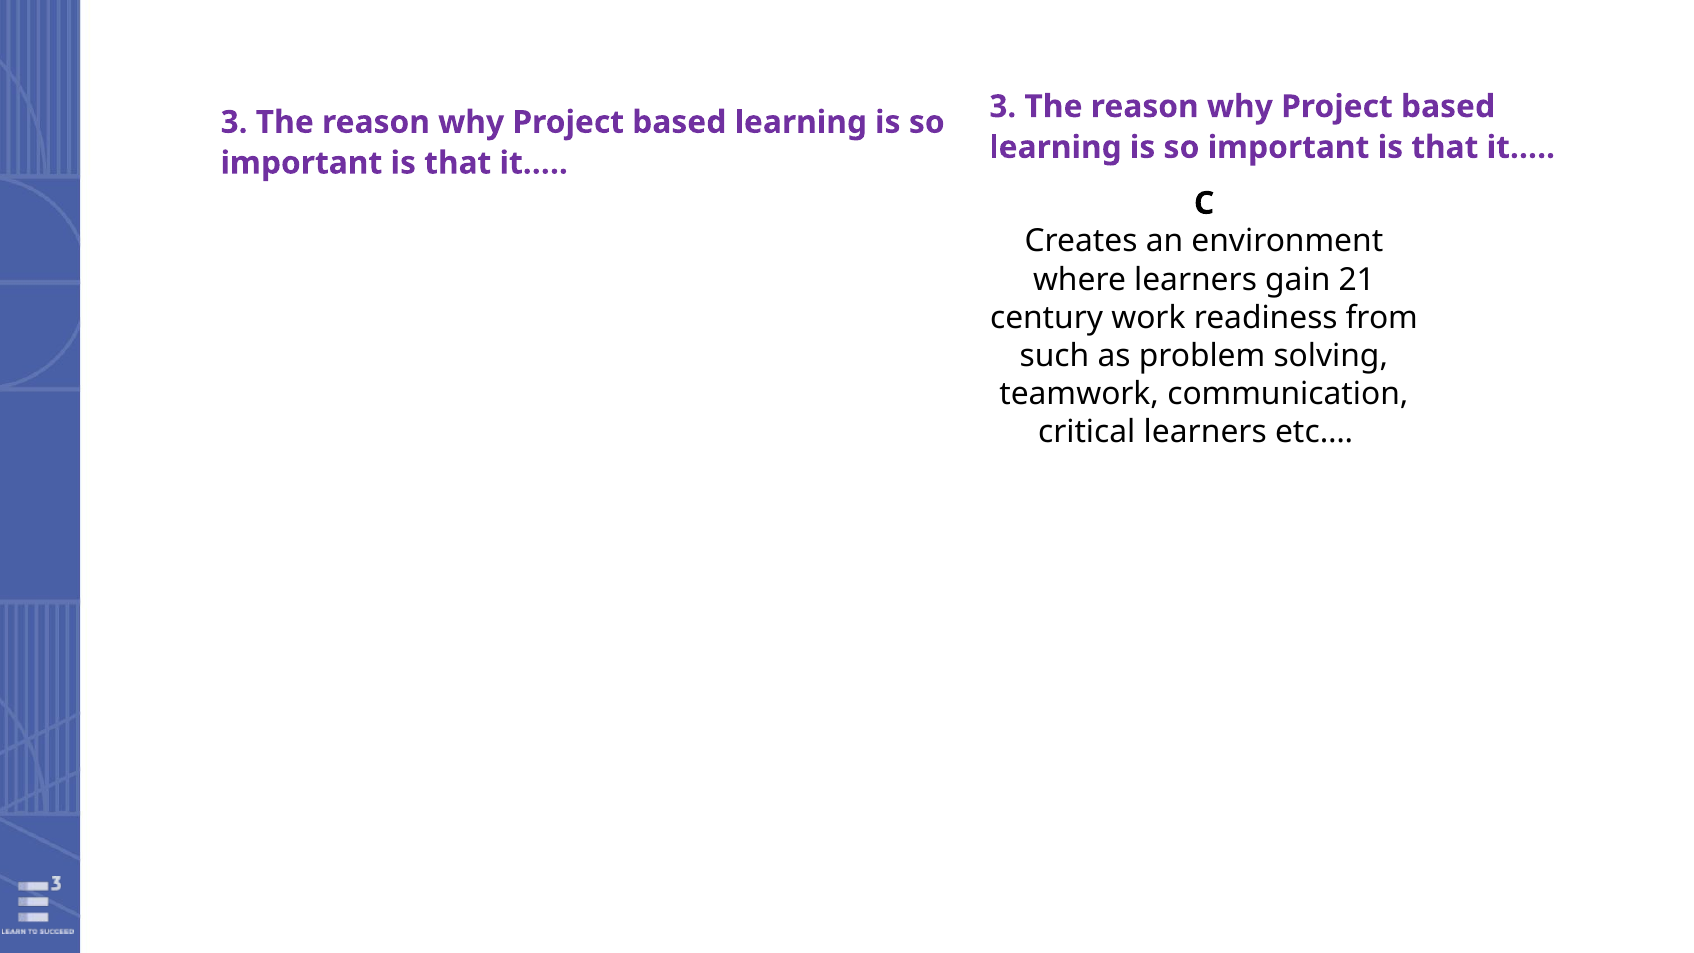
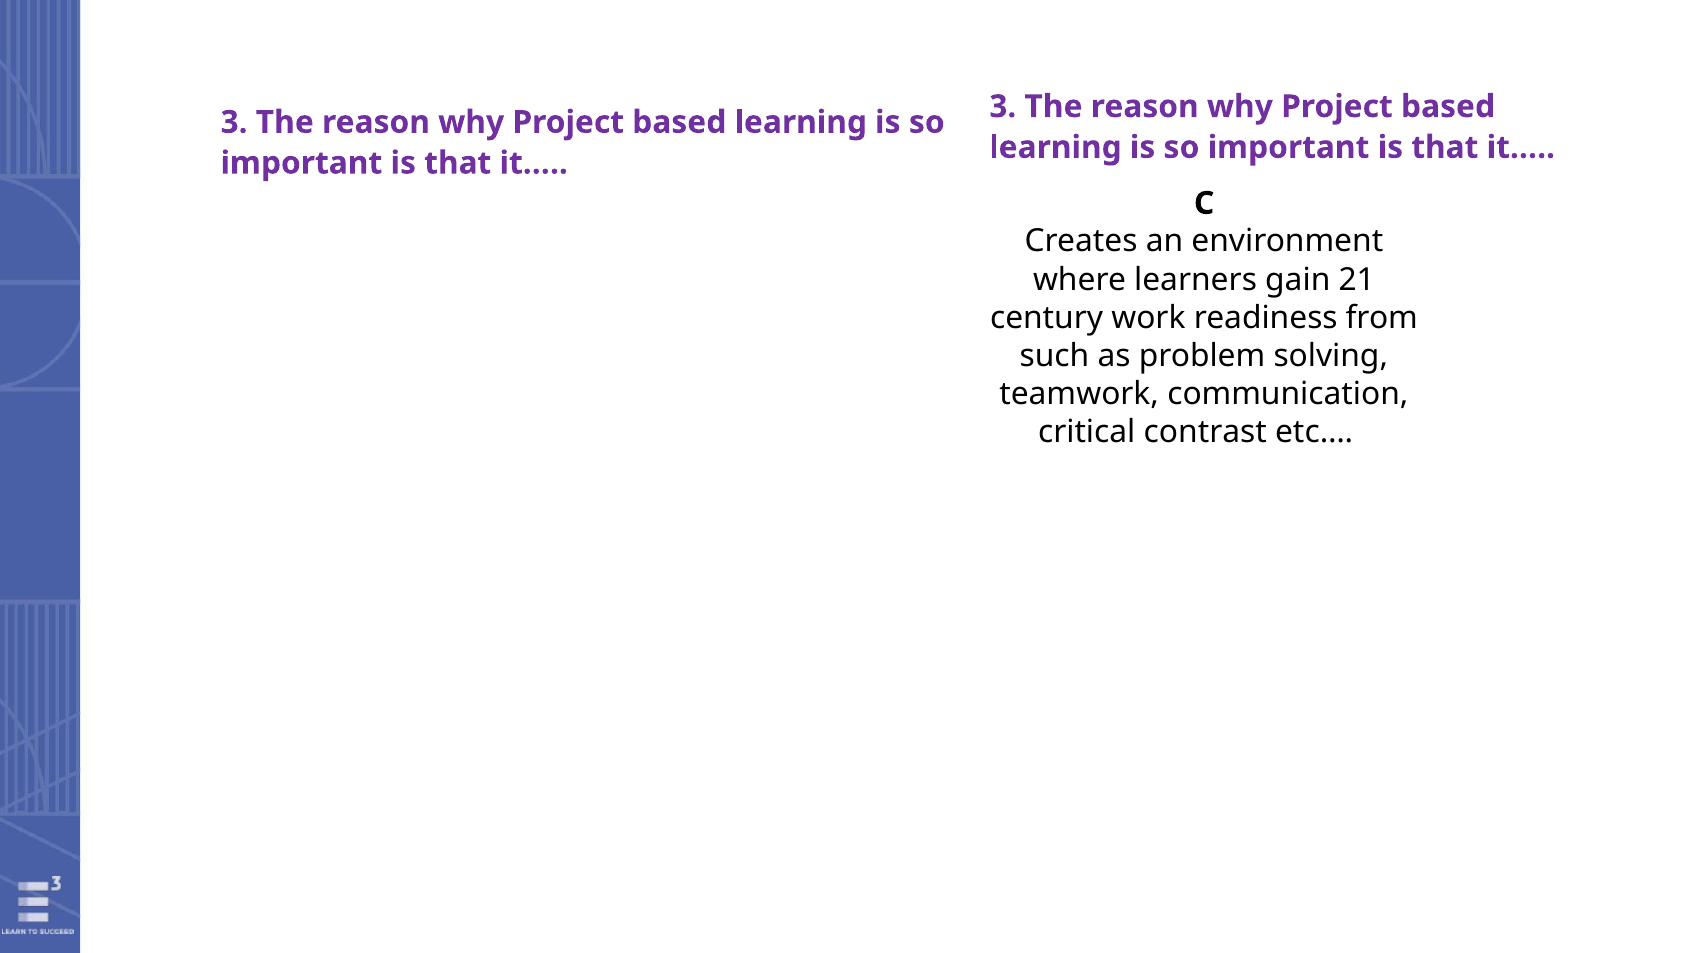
critical learners: learners -> contrast (1205, 432)
